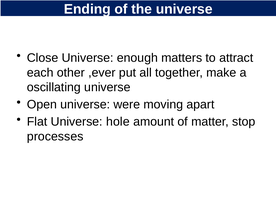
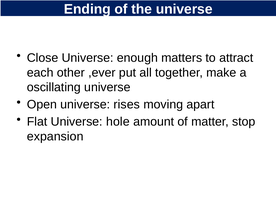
were: were -> rises (127, 105)
processes: processes -> expansion (55, 136)
